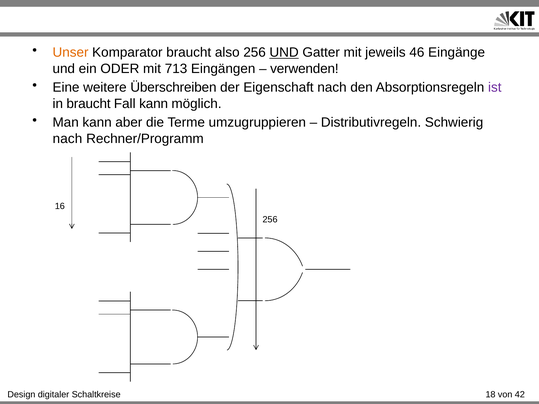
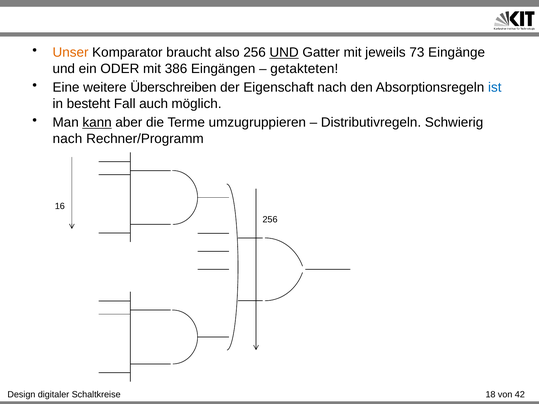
46: 46 -> 73 (417, 53)
713: 713 -> 386 (176, 69)
verwenden: verwenden -> getakteten (304, 69)
ist colour: purple -> blue (495, 88)
in braucht: braucht -> besteht (89, 104)
Fall kann: kann -> auch (154, 104)
kann underline: none -> present (97, 123)
